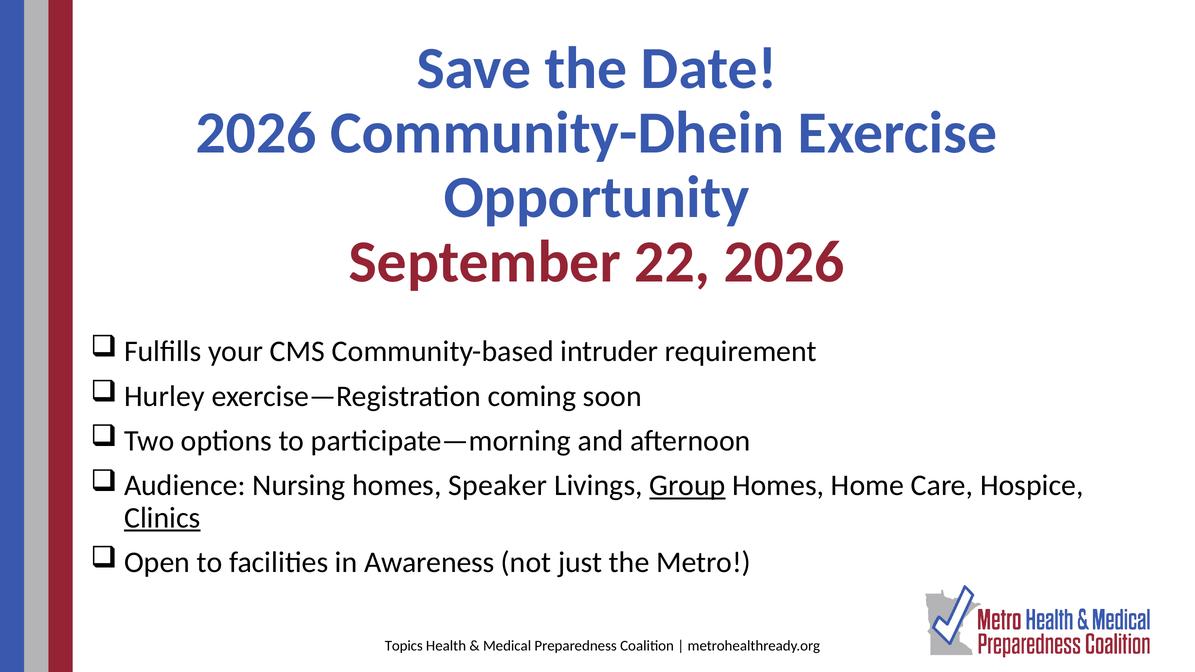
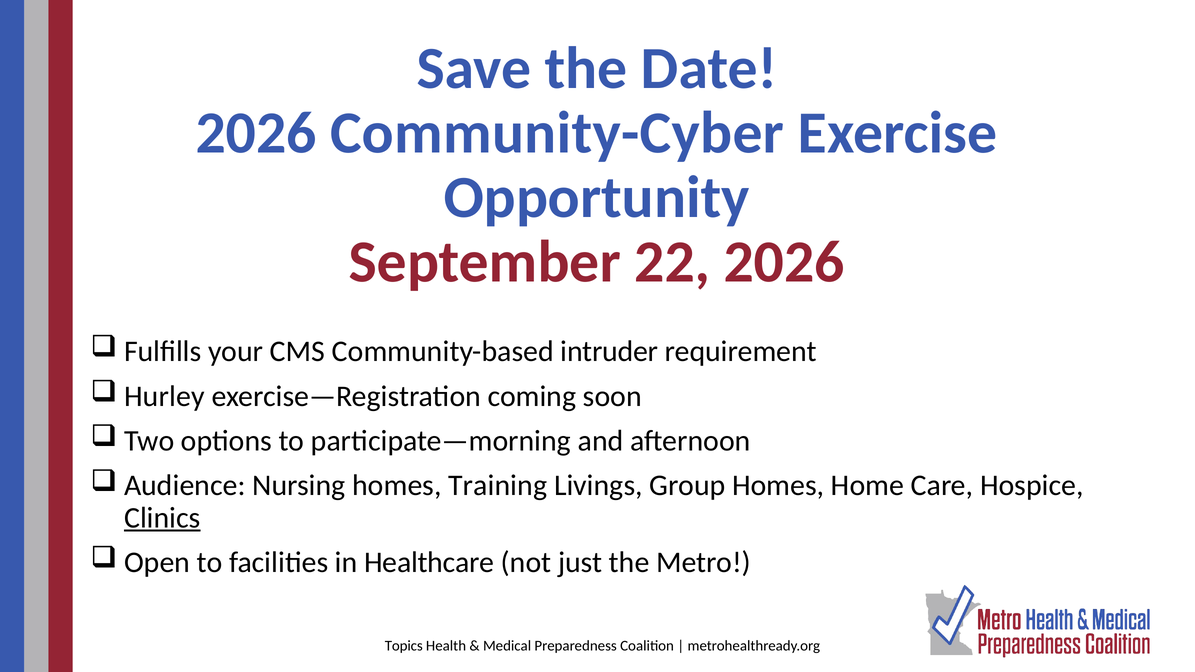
Community-Dhein: Community-Dhein -> Community-Cyber (557, 133)
Speaker: Speaker -> Training (498, 486)
Group underline: present -> none (687, 486)
Awareness: Awareness -> Healthcare (429, 563)
